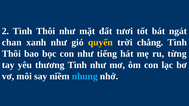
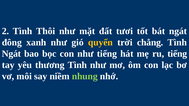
chan: chan -> đông (12, 42)
Thôi: Thôi -> Ngát (11, 54)
ru từng: từng -> tiếng (177, 54)
nhung colour: light blue -> light green (85, 76)
